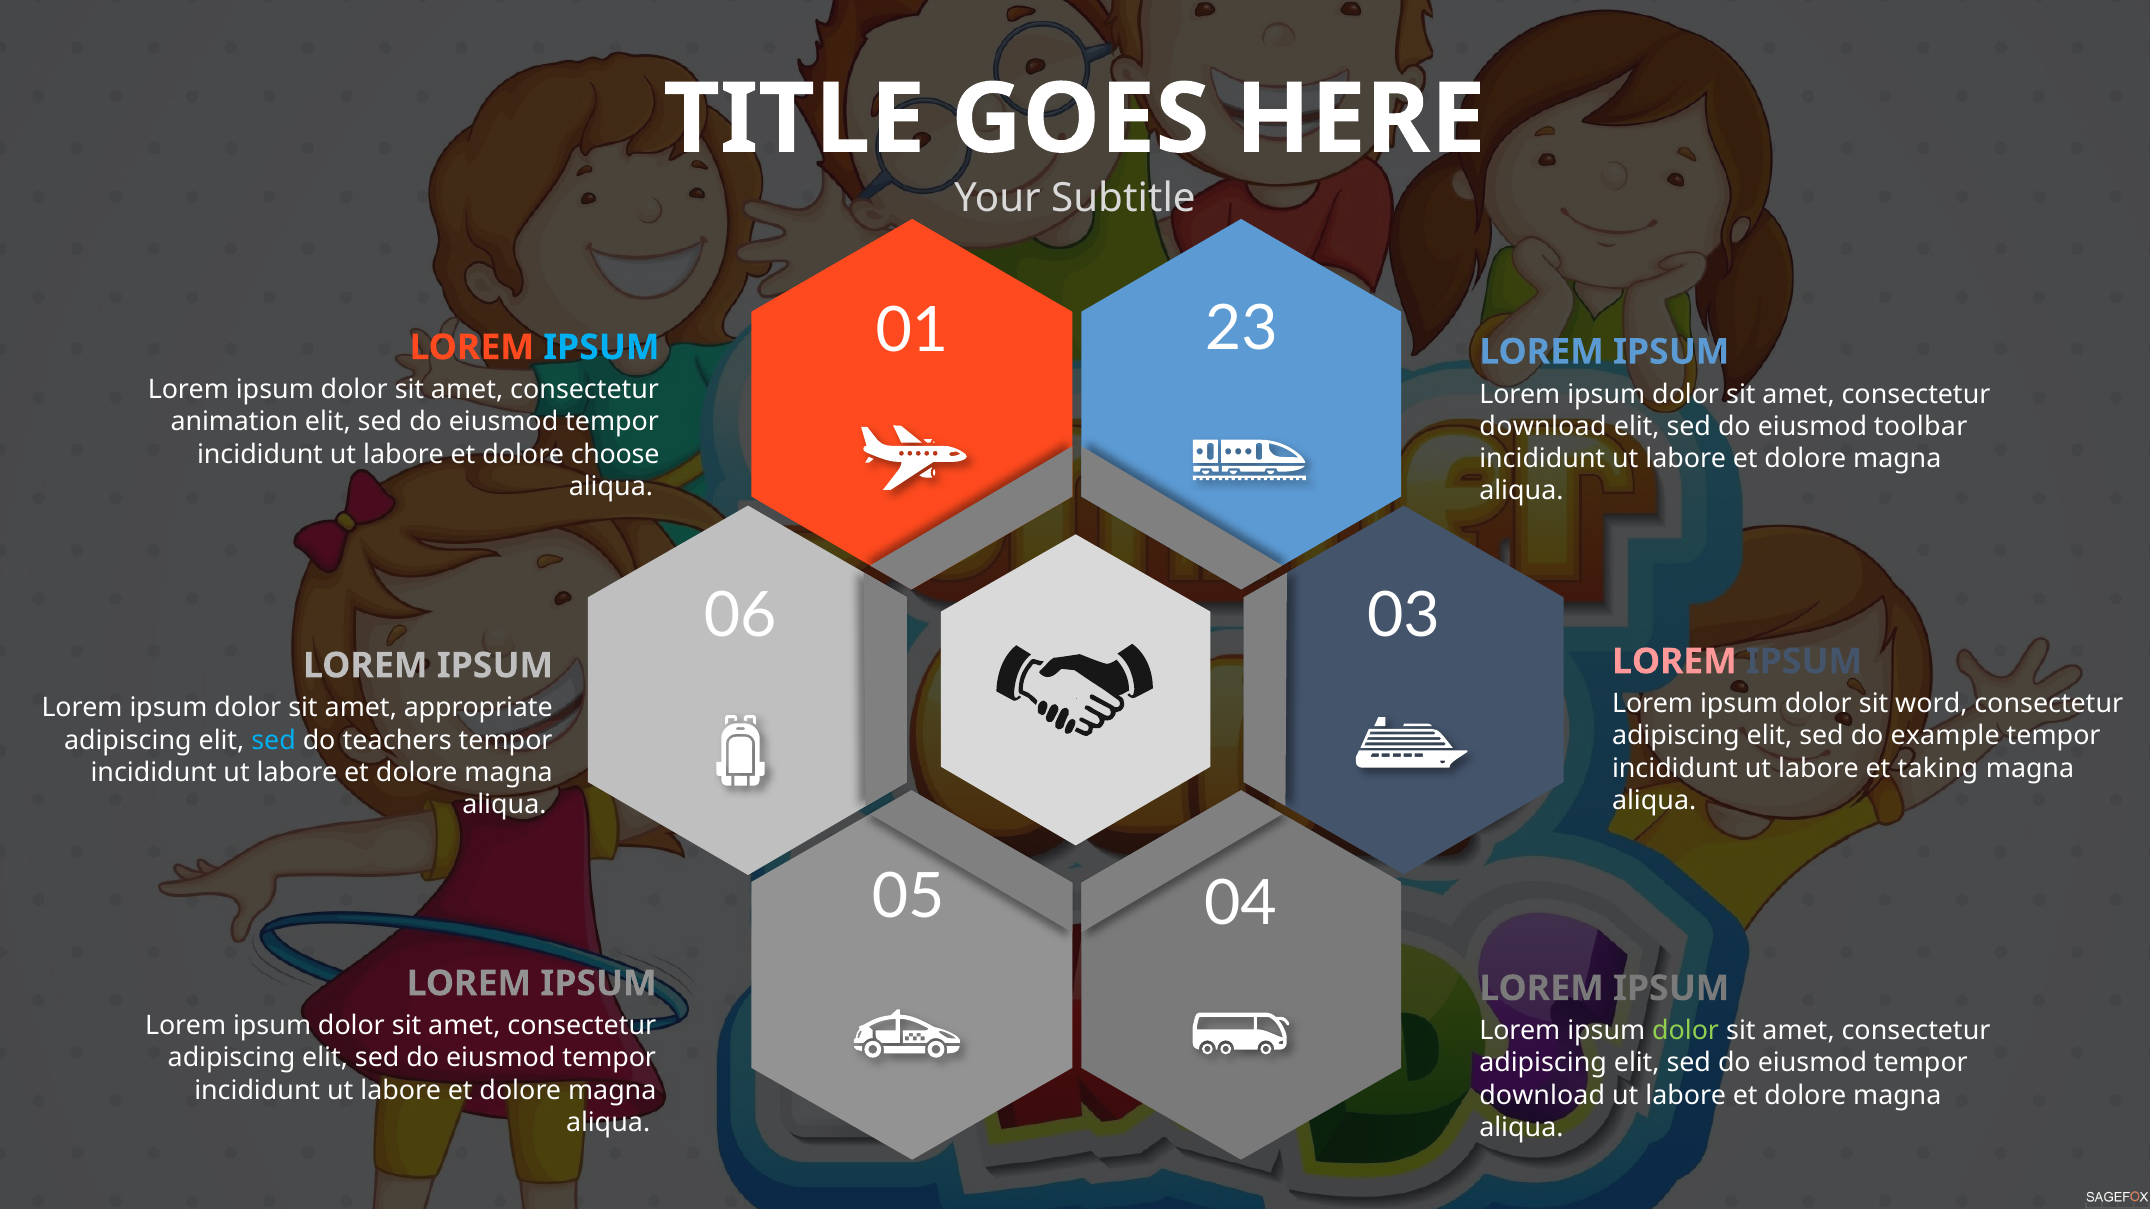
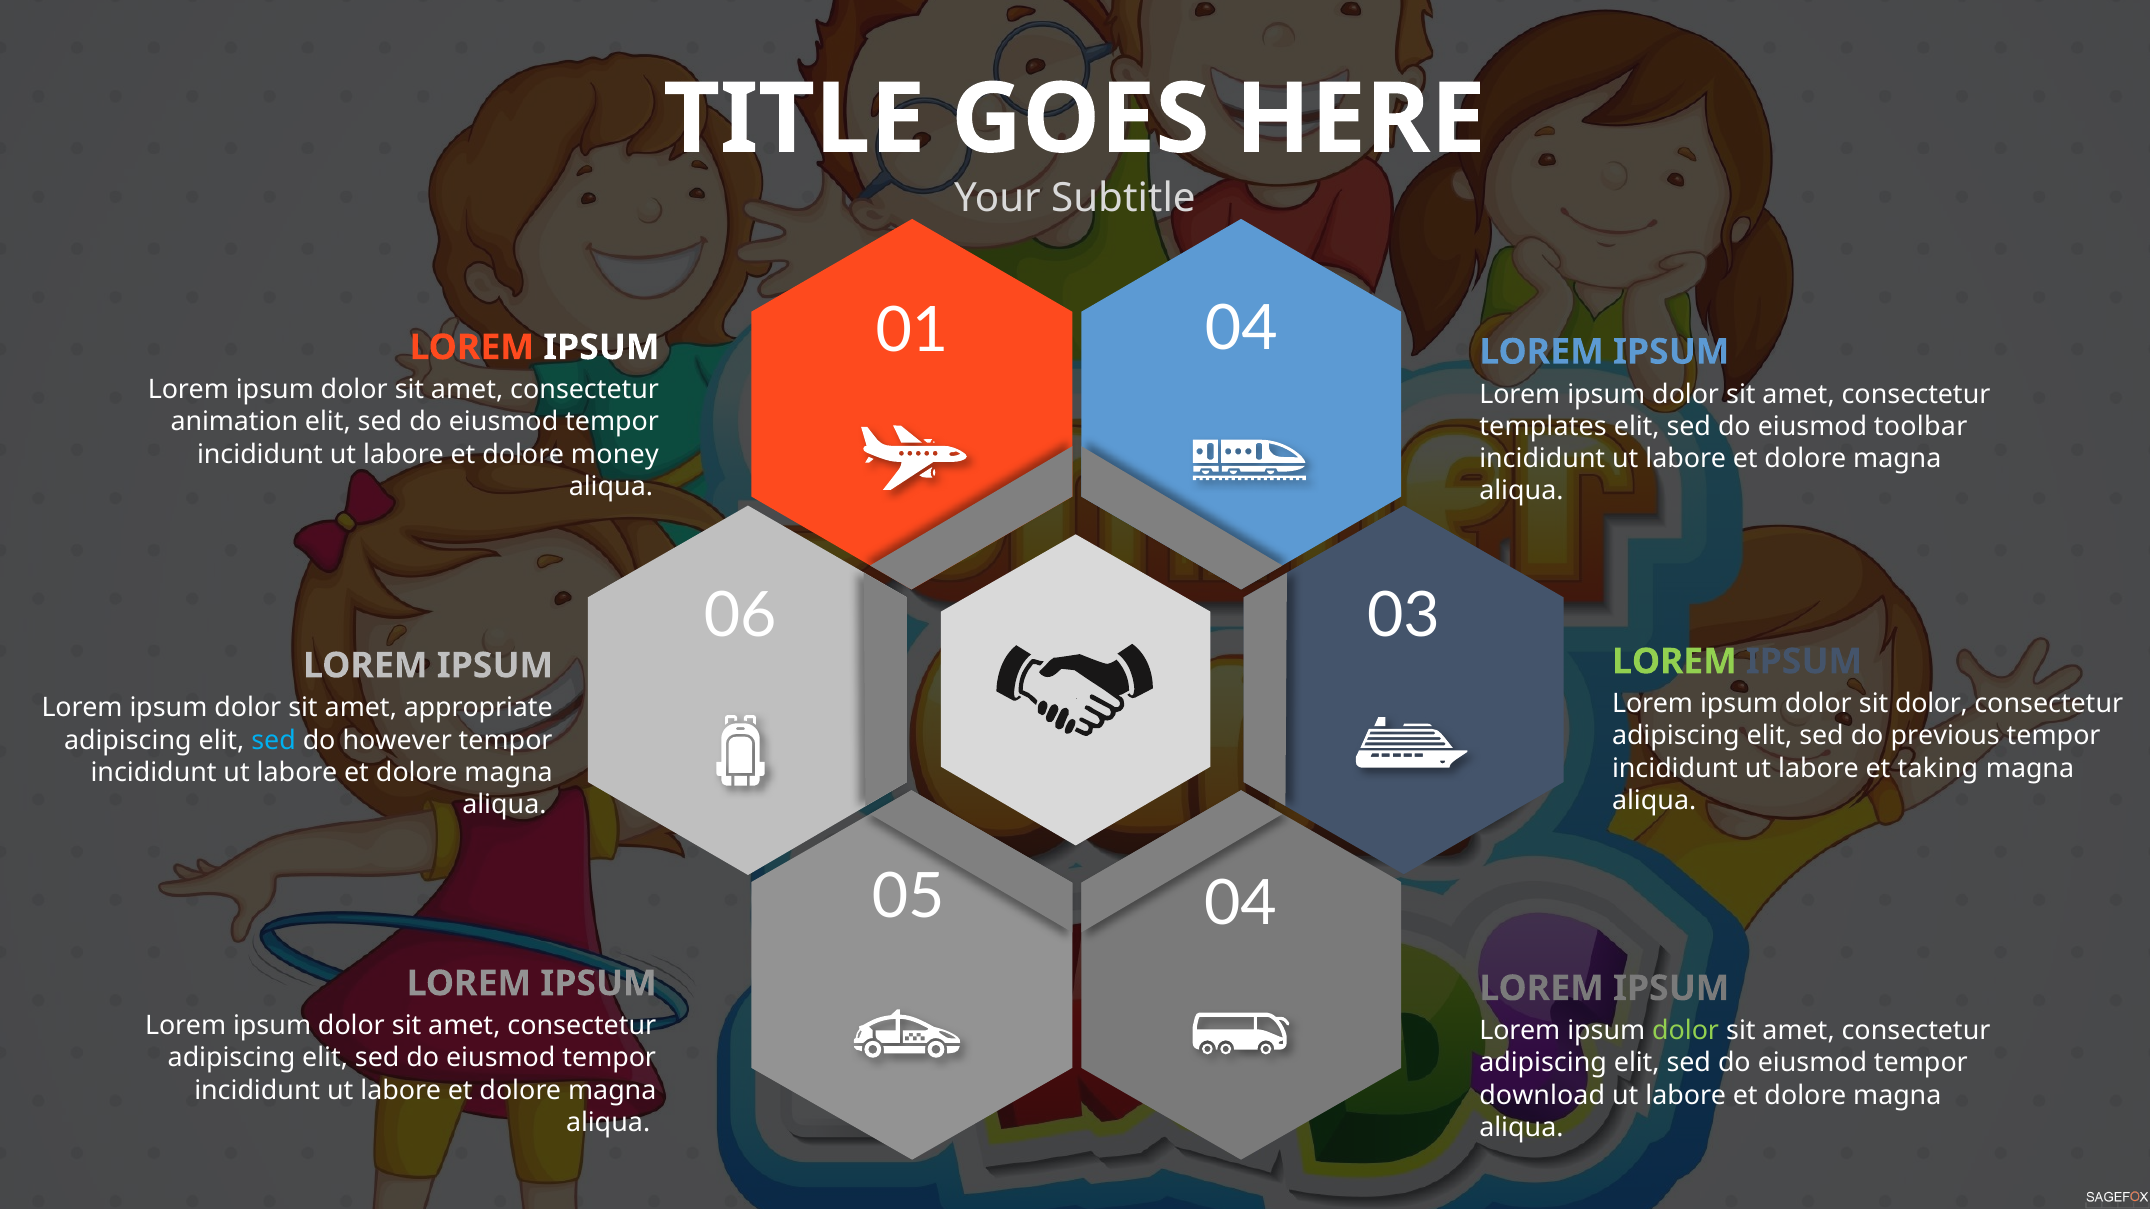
01 23: 23 -> 04 (1241, 329)
IPSUM colour: light blue -> white (601, 348)
download: download -> templates (1543, 427)
choose: choose -> money (615, 454)
LOREM colour: pink -> light green (1674, 662)
sit word: word -> dolor (1931, 704)
example: example -> previous (1945, 736)
teachers: teachers -> however (397, 740)
